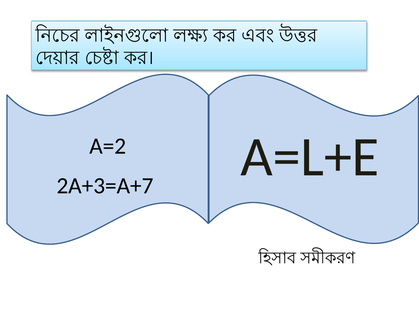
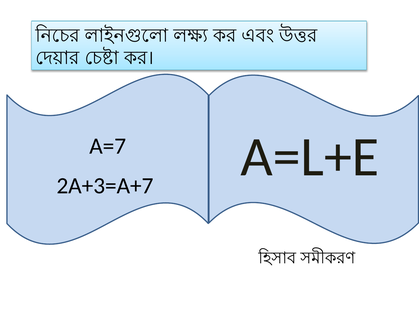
A=2: A=2 -> A=7 (108, 146)
